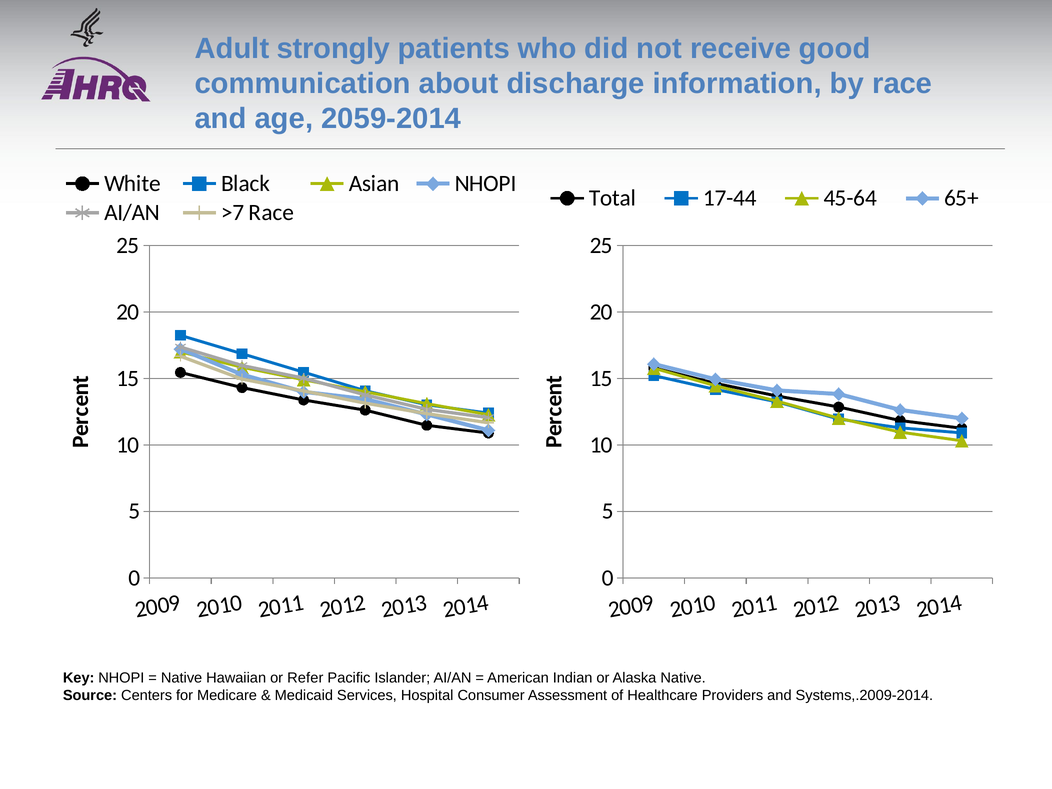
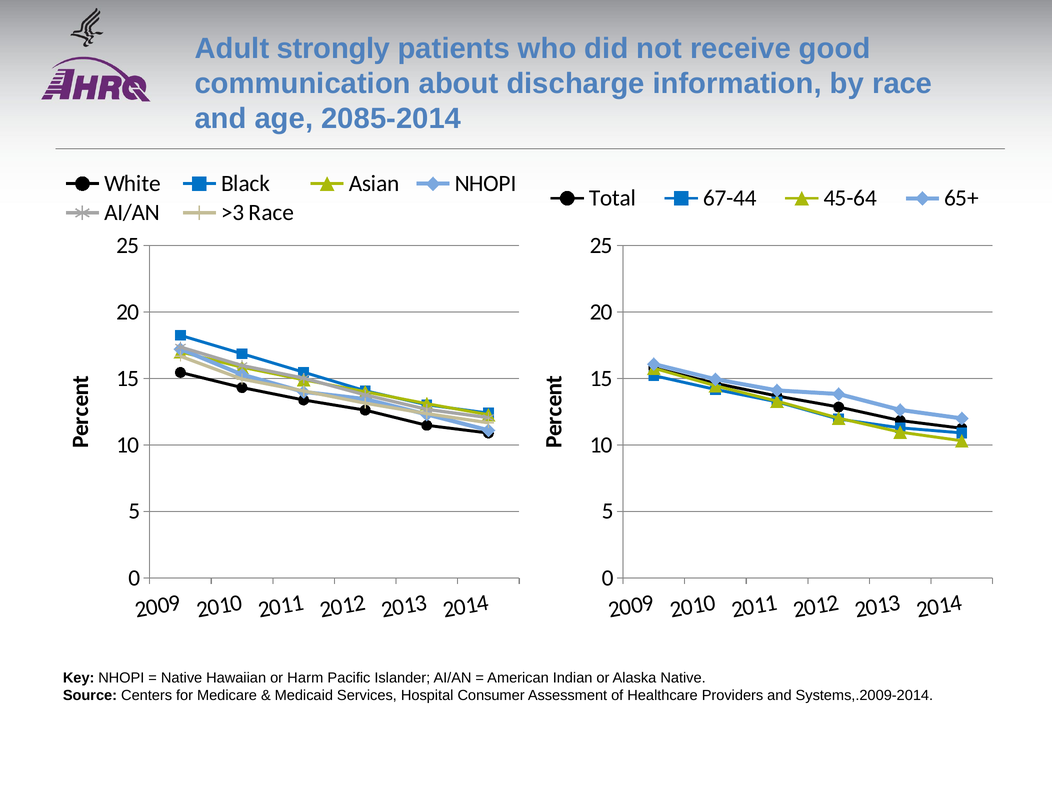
2059-2014: 2059-2014 -> 2085-2014 (391, 119)
17-44: 17-44 -> 67-44 (730, 198)
>7: >7 -> >3 (233, 213)
Refer: Refer -> Harm (305, 678)
